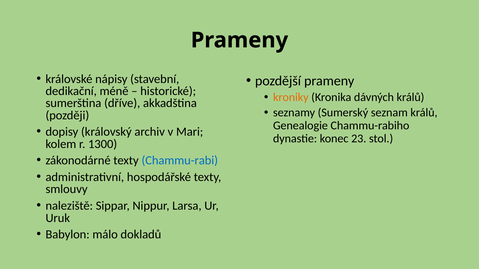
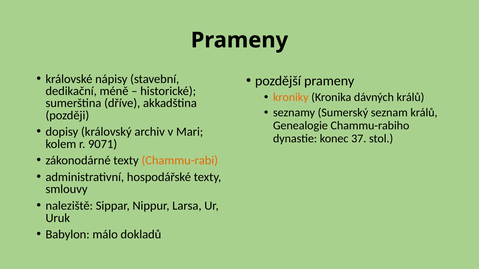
23: 23 -> 37 (359, 139)
1300: 1300 -> 9071 (103, 144)
Chammu-rabi colour: blue -> orange (180, 161)
